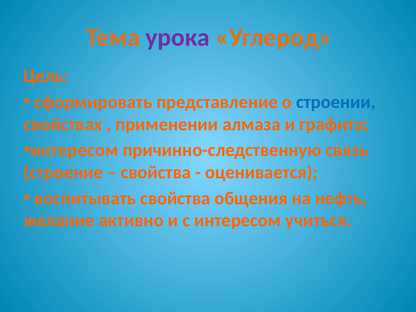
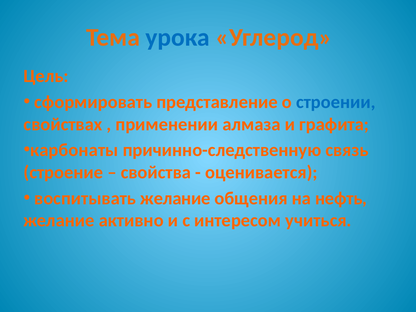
урока colour: purple -> blue (178, 38)
интересом: интересом -> карбонаты (74, 150)
воспитывать свойства: свойства -> желание (175, 198)
